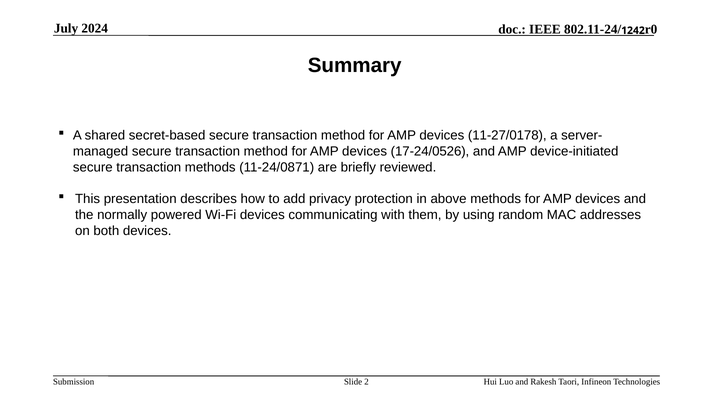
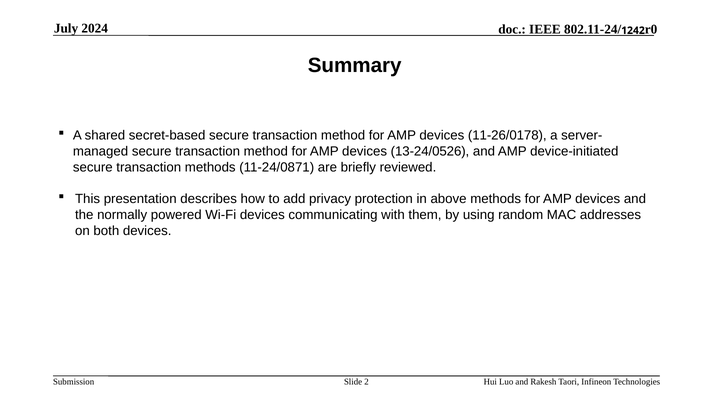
11-27/0178: 11-27/0178 -> 11-26/0178 (507, 135)
17-24/0526: 17-24/0526 -> 13-24/0526 (430, 151)
